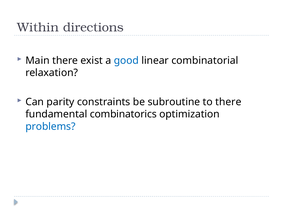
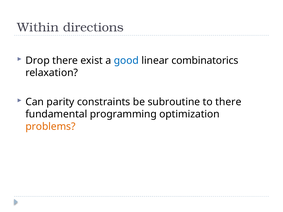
Main: Main -> Drop (38, 61)
combinatorial: combinatorial -> combinatorics (205, 61)
combinatorics: combinatorics -> programming (123, 114)
problems colour: blue -> orange (50, 127)
